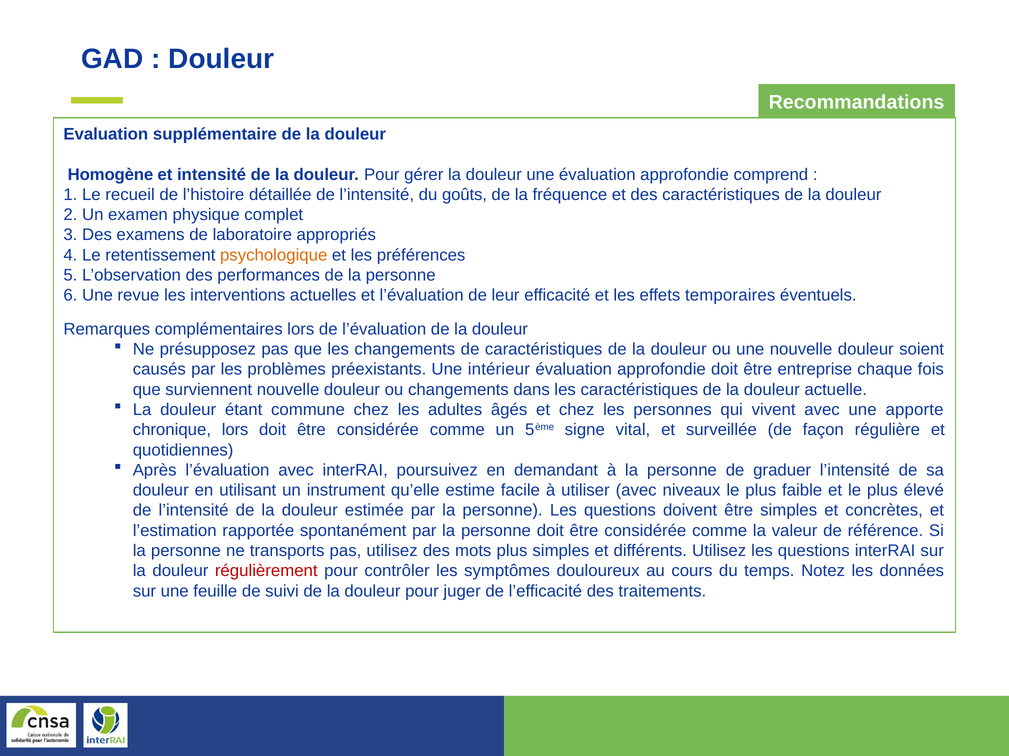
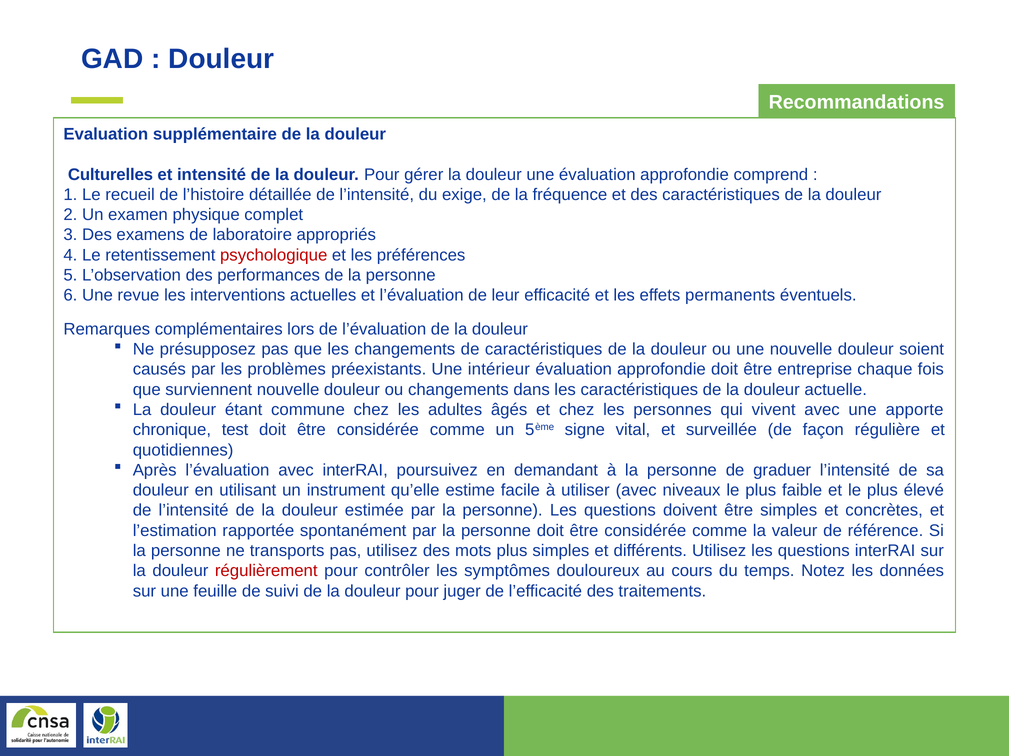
Homogène: Homogène -> Culturelles (110, 175)
goûts: goûts -> exige (464, 195)
psychologique colour: orange -> red (274, 255)
temporaires: temporaires -> permanents (730, 296)
chronique lors: lors -> test (235, 430)
